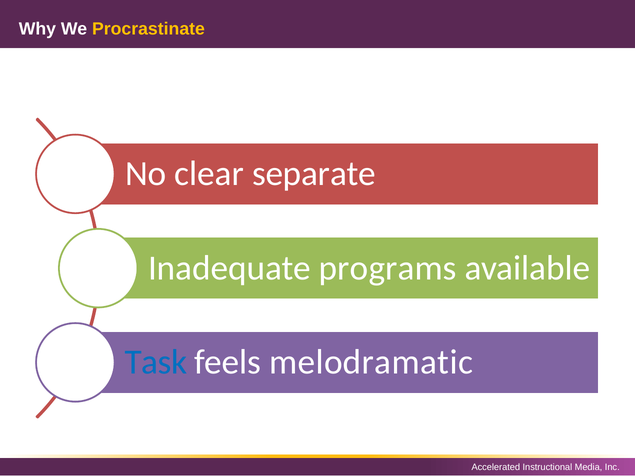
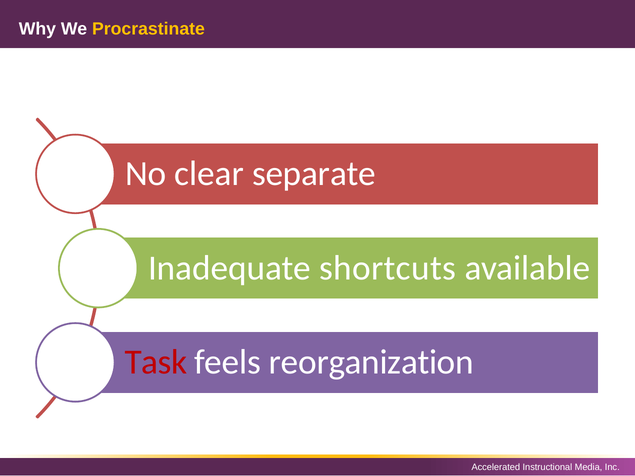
programs: programs -> shortcuts (388, 268)
Task colour: blue -> red (156, 362)
melodramatic: melodramatic -> reorganization (371, 362)
